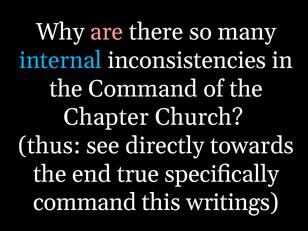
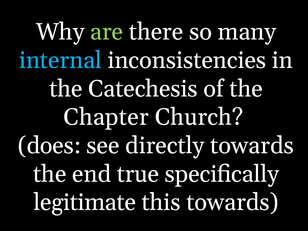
are colour: pink -> light green (107, 32)
the Command: Command -> Catechesis (143, 89)
thus: thus -> does (50, 146)
command: command -> legitimate (85, 202)
this writings: writings -> towards (232, 202)
